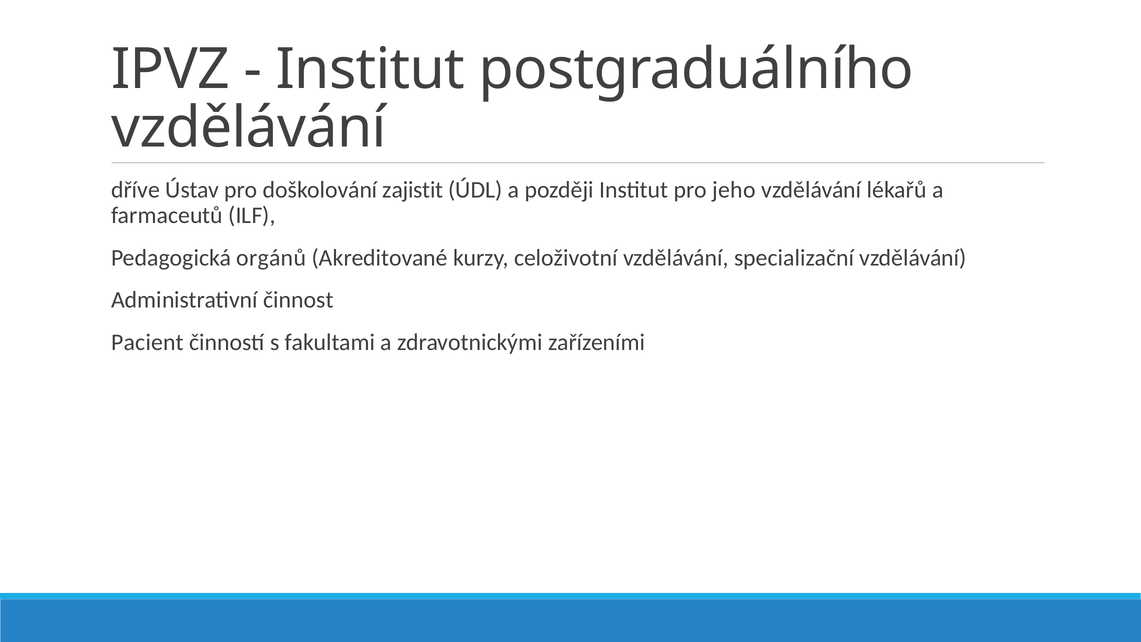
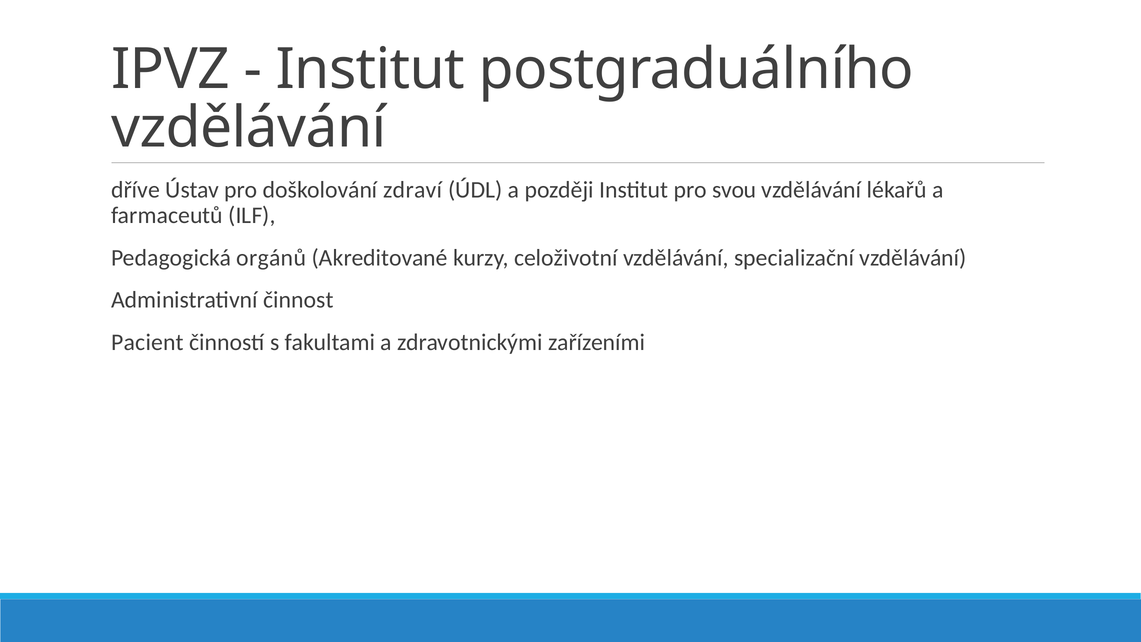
zajistit: zajistit -> zdraví (413, 190)
jeho: jeho -> svou (734, 190)
